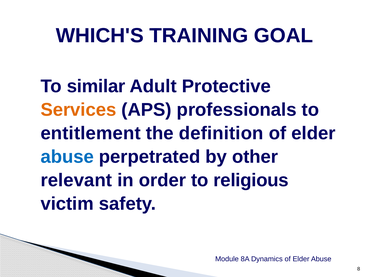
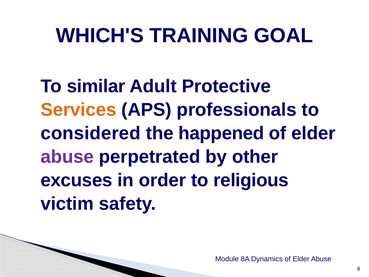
entitlement: entitlement -> considered (91, 133)
definition: definition -> happened (221, 133)
abuse colour: blue -> purple (67, 157)
relevant: relevant -> excuses (76, 180)
